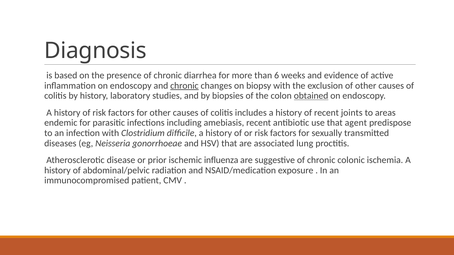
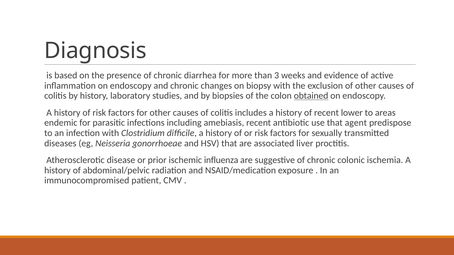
6: 6 -> 3 (277, 75)
chronic underline: present -> none (184, 86)
joints: joints -> lower (352, 113)
lung: lung -> liver (305, 143)
